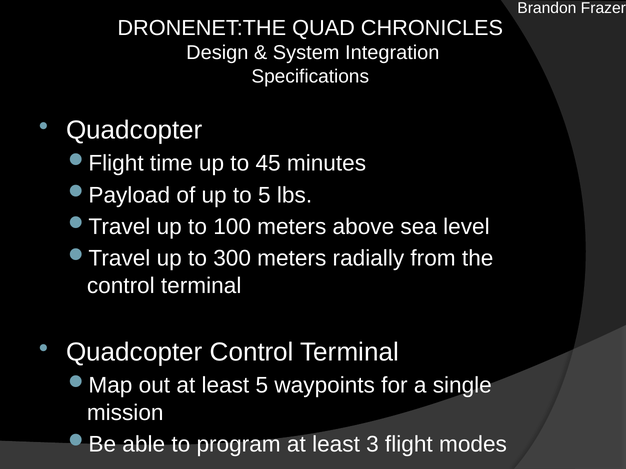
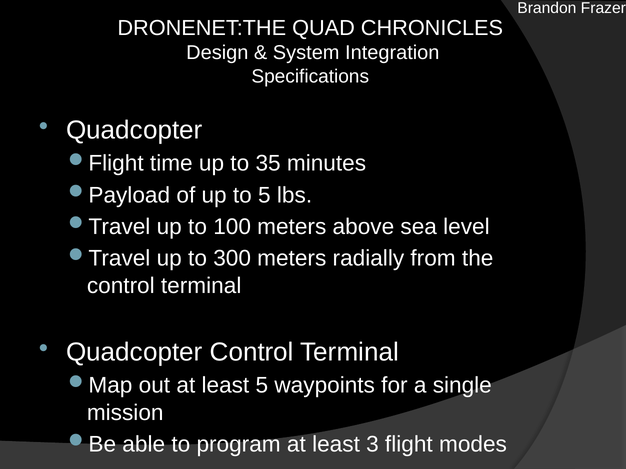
45: 45 -> 35 (268, 164)
